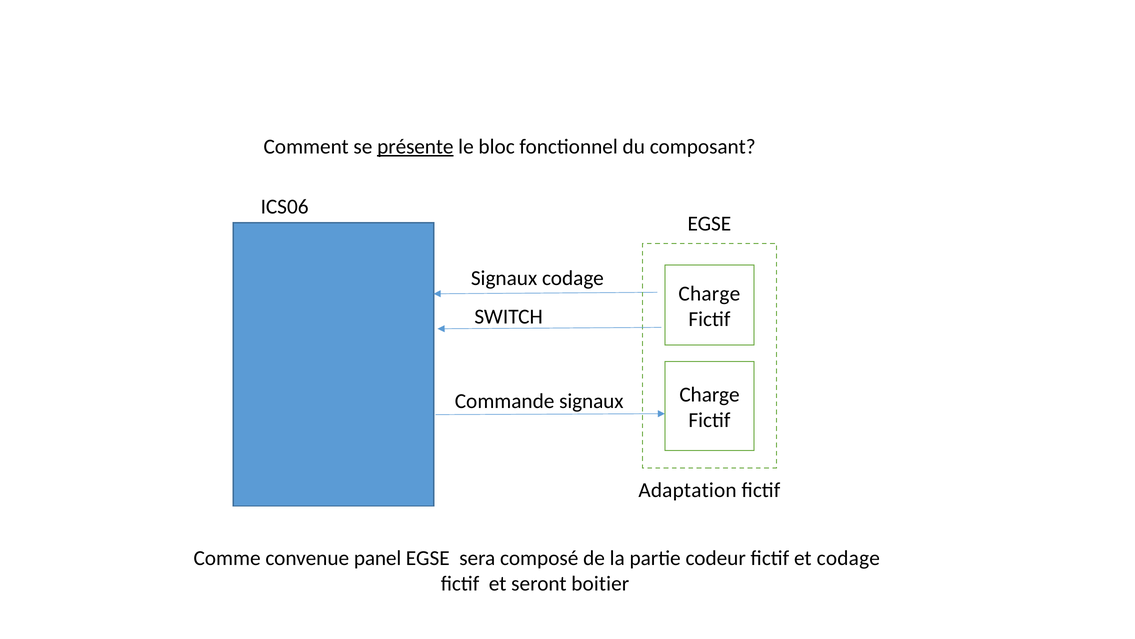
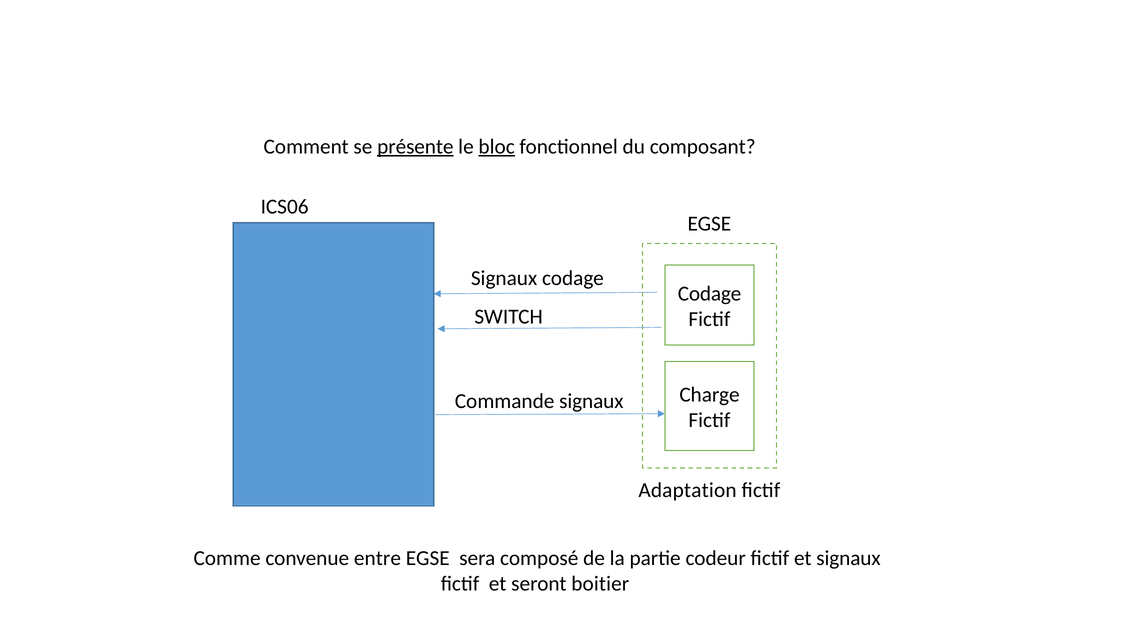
bloc underline: none -> present (497, 146)
Charge: Charge -> Codage (710, 294)
panel: panel -> entre (377, 558)
et codage: codage -> signaux (848, 558)
